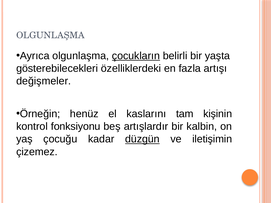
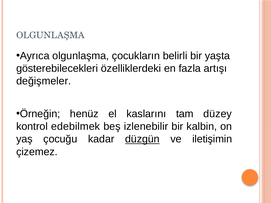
çocukların underline: present -> none (136, 56)
kişinin: kişinin -> düzey (218, 114)
fonksiyonu: fonksiyonu -> edebilmek (76, 127)
artışlardır: artışlardır -> izlenebilir (146, 127)
